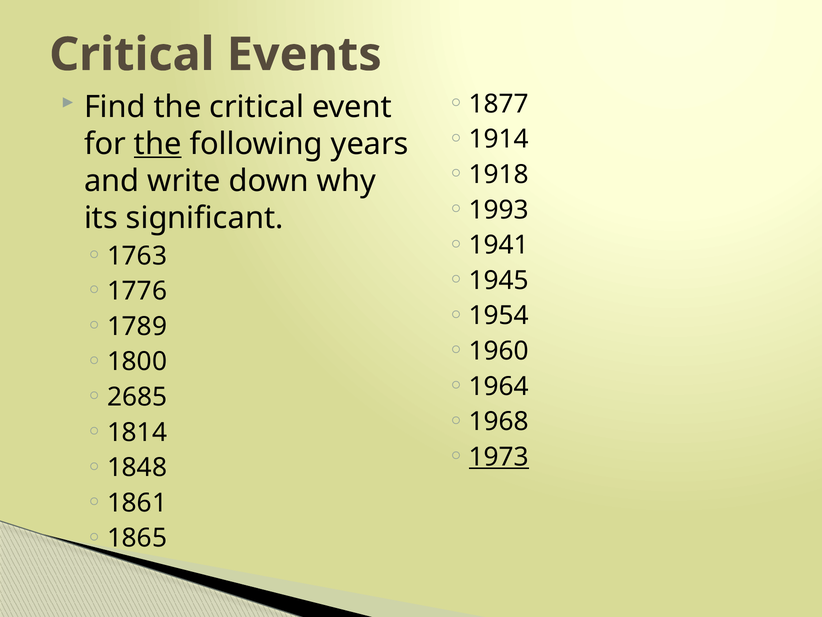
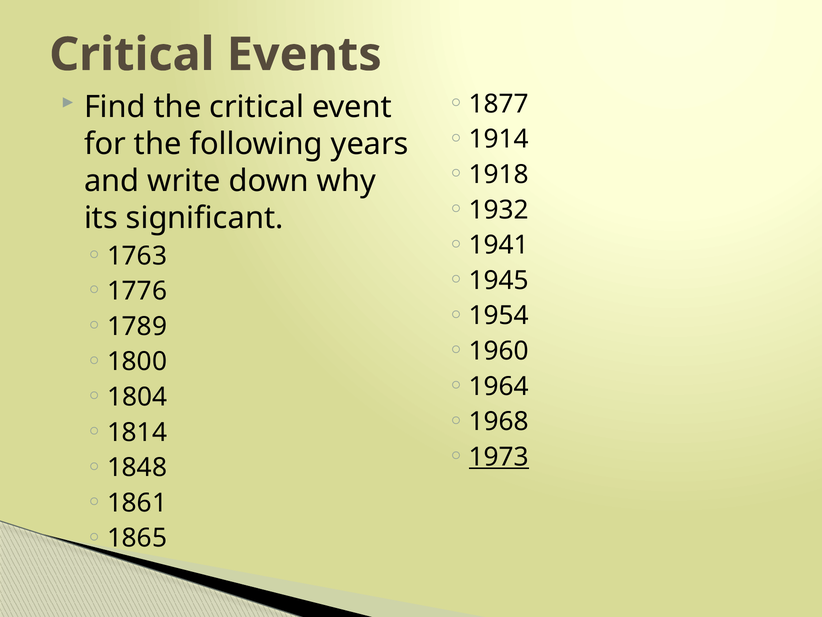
the underline: present -> none (158, 144)
1993: 1993 -> 1932 (499, 210)
2685: 2685 -> 1804 (137, 397)
